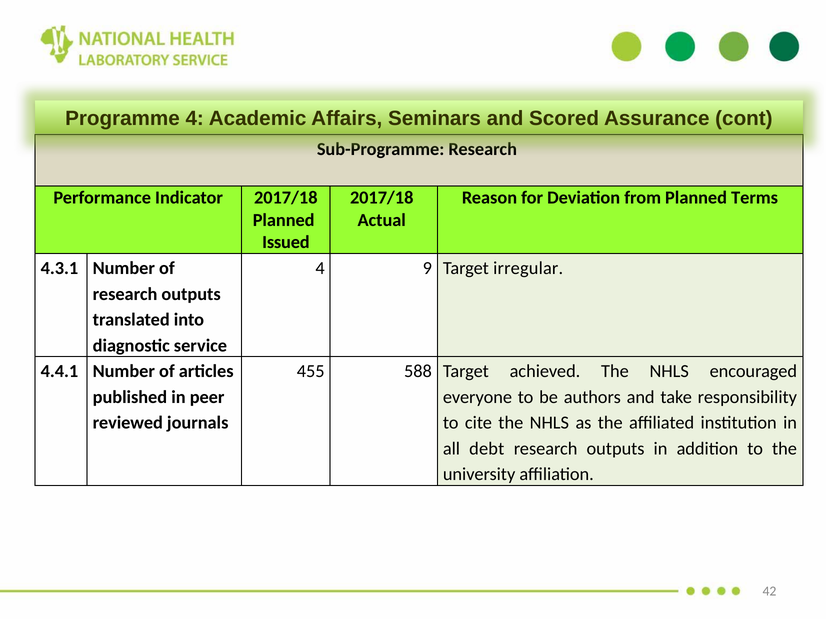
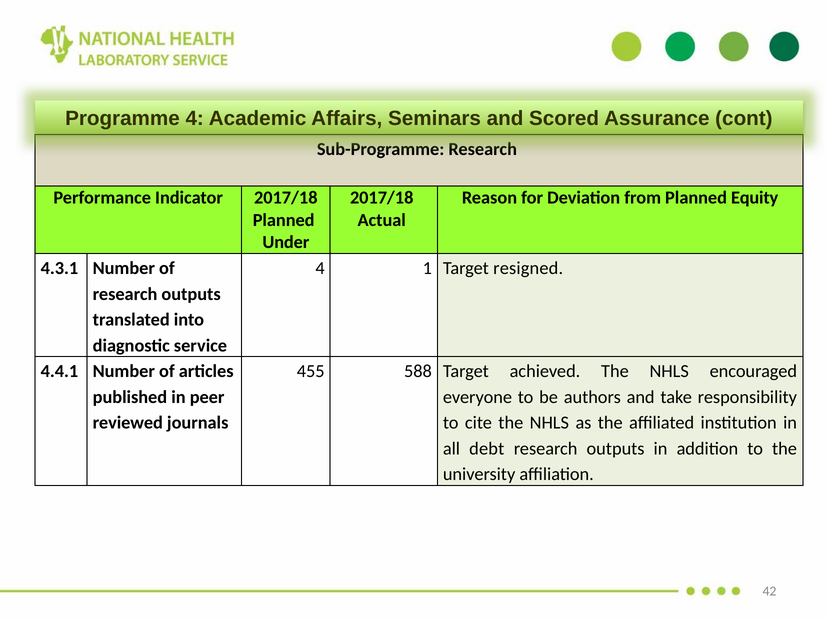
Terms: Terms -> Equity (755, 198)
Issued: Issued -> Under (286, 243)
9: 9 -> 1 (427, 268)
irregular: irregular -> resigned (528, 268)
